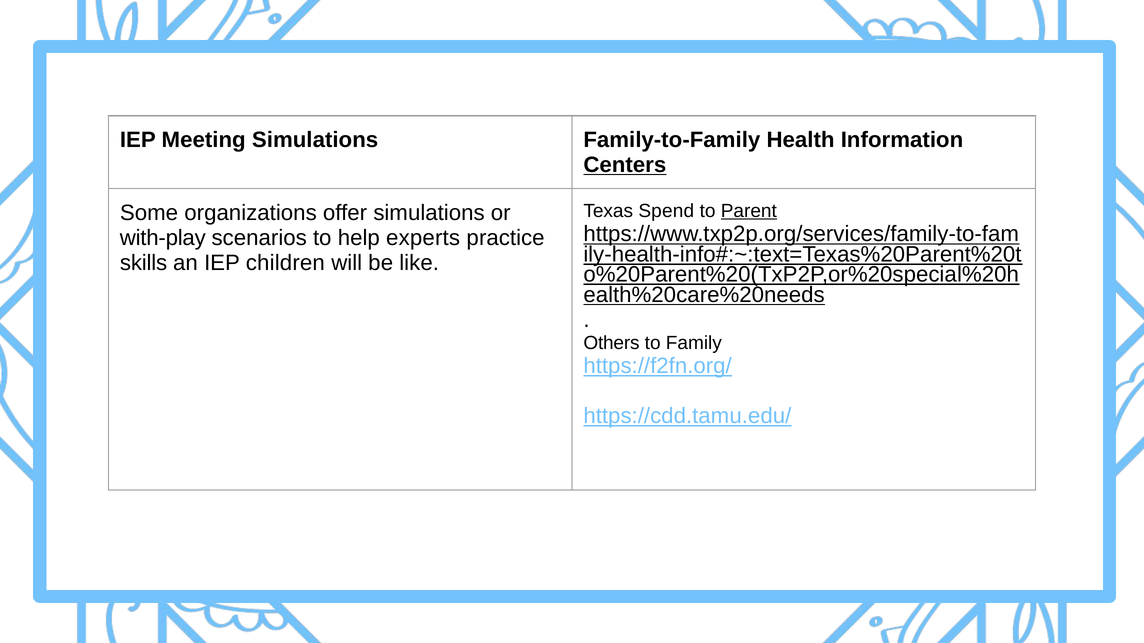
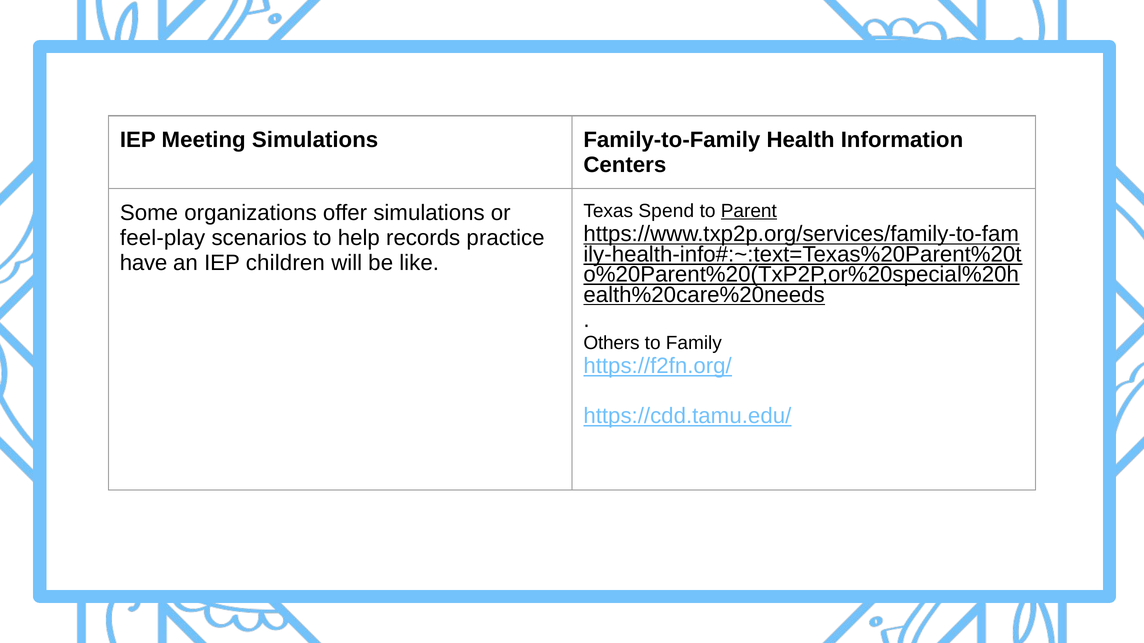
Centers underline: present -> none (625, 165)
with-play: with-play -> feel-play (163, 238)
experts: experts -> records (423, 238)
skills: skills -> have (144, 263)
